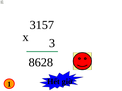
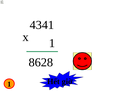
3157: 3157 -> 4341 (42, 25)
3: 3 -> 1 (52, 43)
